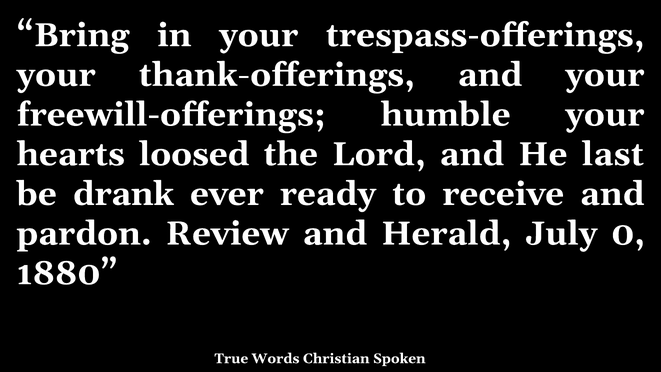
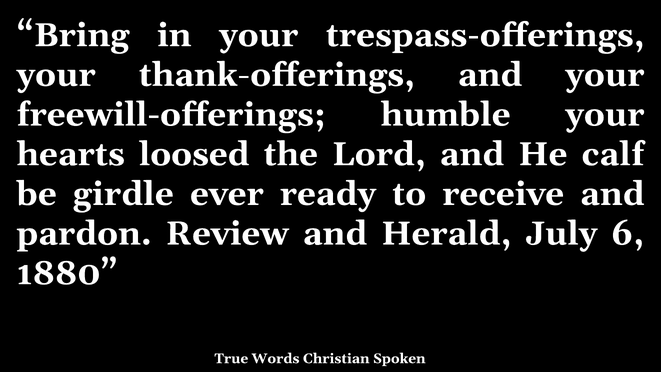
last: last -> calf (613, 154)
drank: drank -> girdle (123, 194)
0: 0 -> 6 (628, 234)
